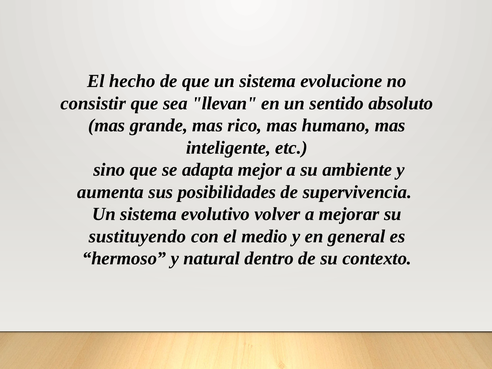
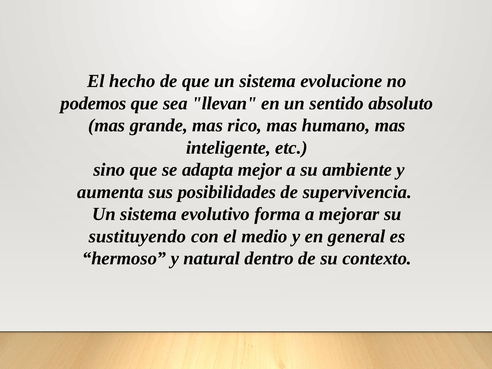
consistir: consistir -> podemos (93, 103)
volver: volver -> forma (277, 214)
